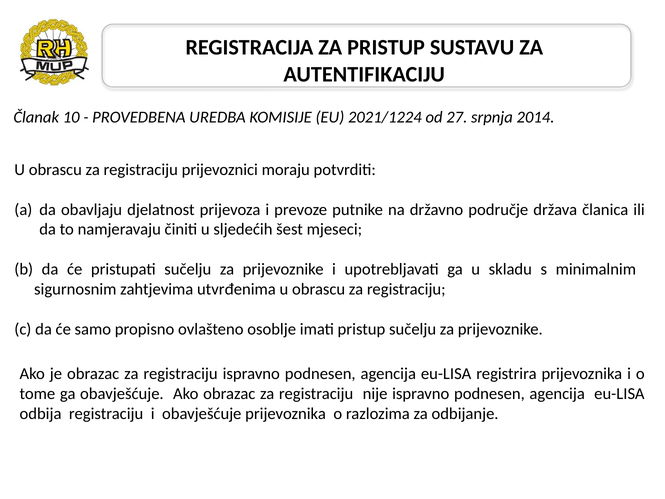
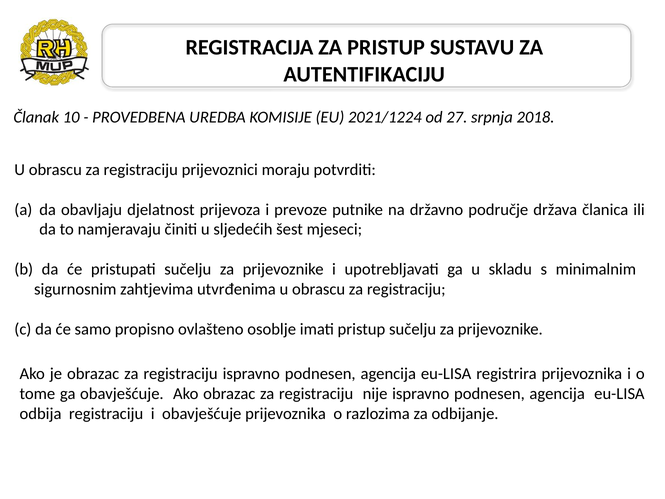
2014: 2014 -> 2018 (536, 117)
